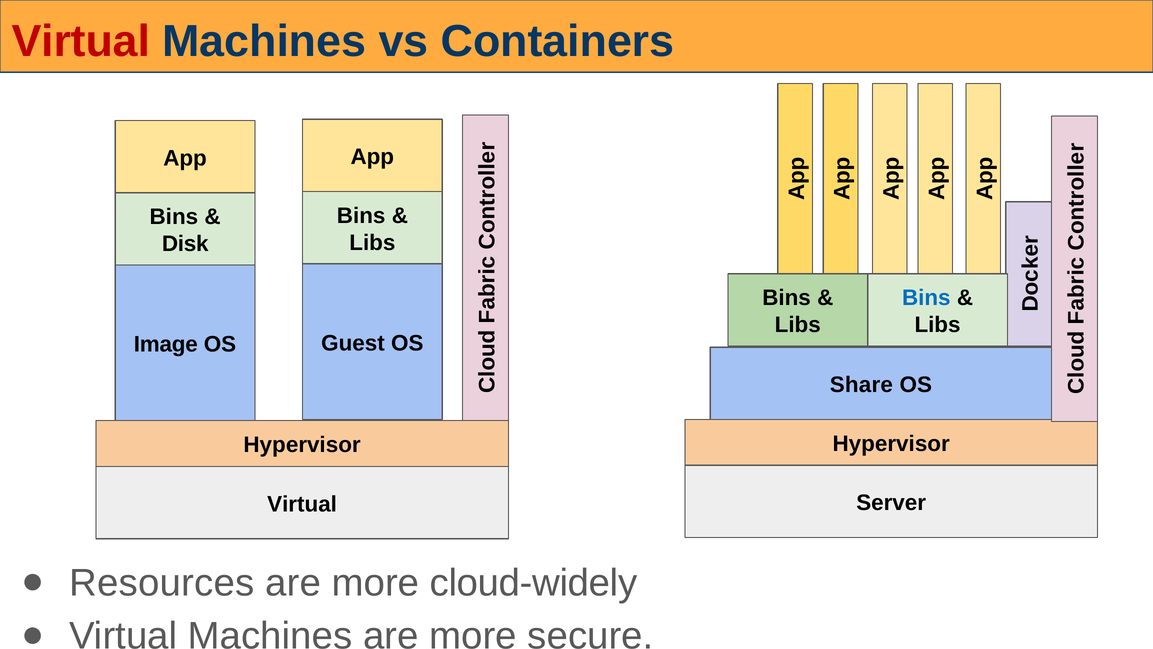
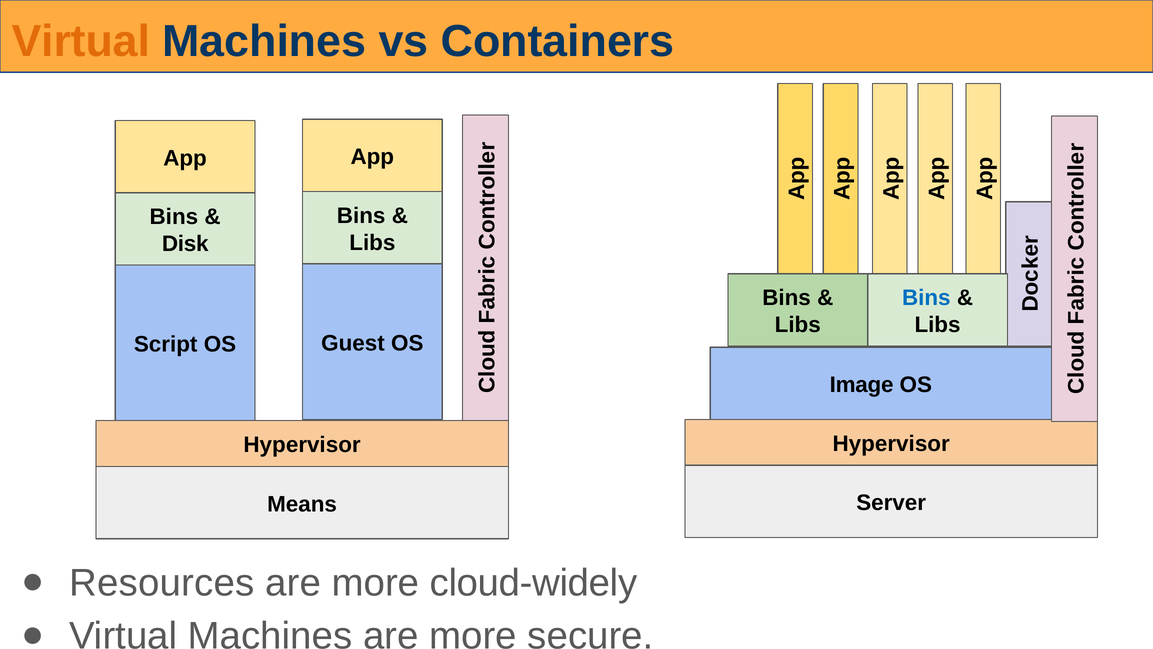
Virtual colour: red -> orange (81, 42)
Image: Image -> Script (166, 344)
Share: Share -> Image (862, 385)
Virtual: Virtual -> Means (302, 504)
